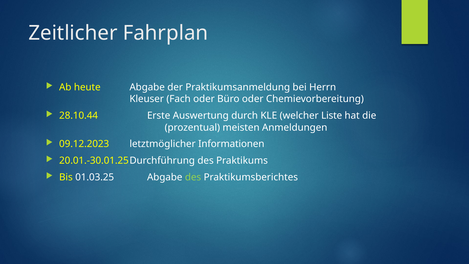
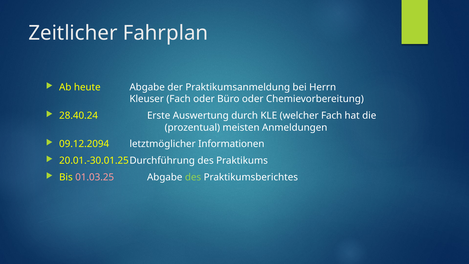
28.10.44: 28.10.44 -> 28.40.24 (79, 116)
welcher Liste: Liste -> Fach (332, 116)
09.12.2023: 09.12.2023 -> 09.12.2094 (84, 144)
01.03.25 colour: white -> pink (95, 177)
